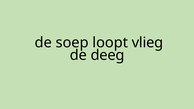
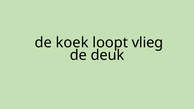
soep: soep -> koek (72, 43)
deeg: deeg -> deuk (107, 55)
